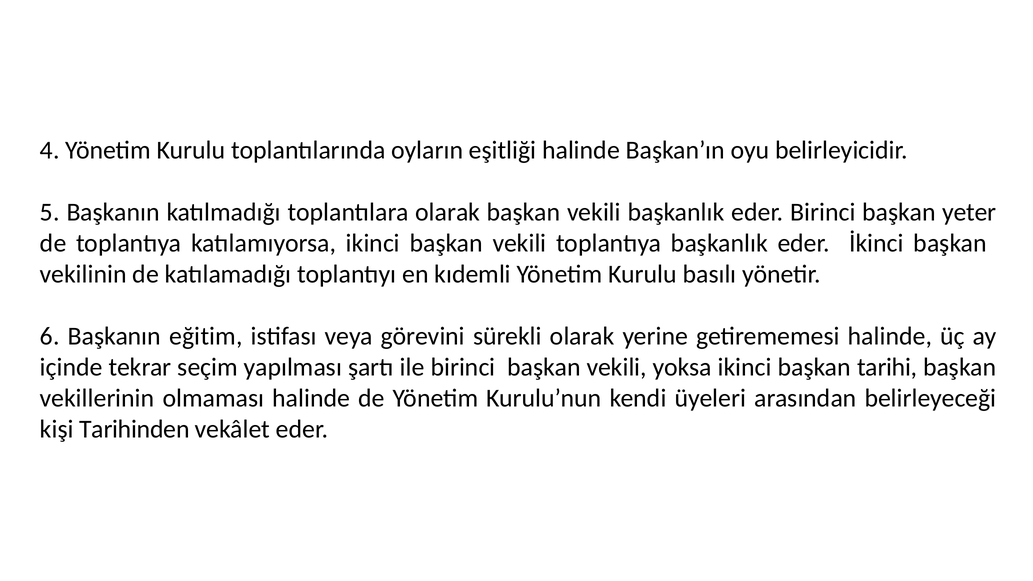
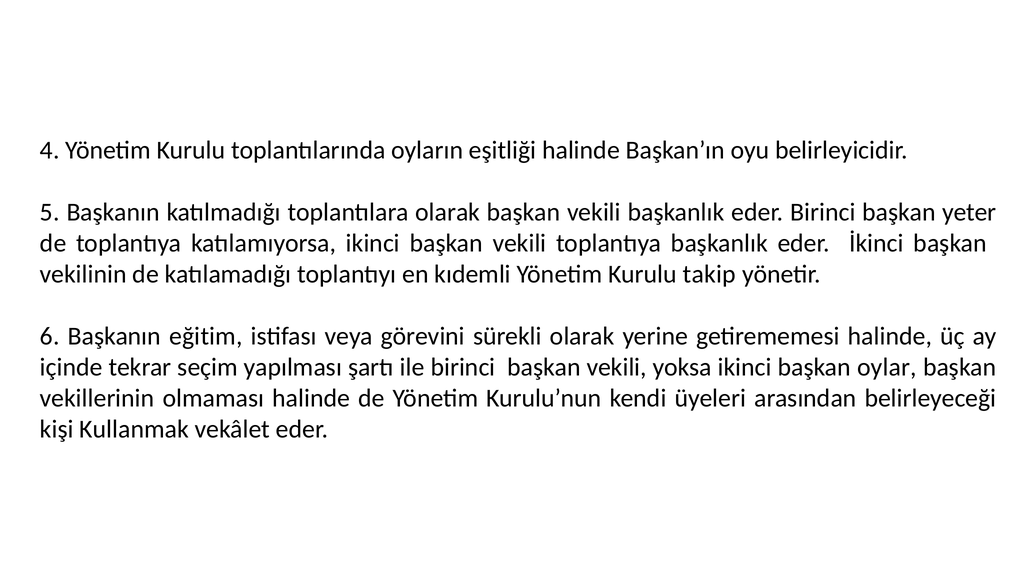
basılı: basılı -> takip (709, 274)
tarihi: tarihi -> oylar (887, 367)
Tarihinden: Tarihinden -> Kullanmak (134, 429)
